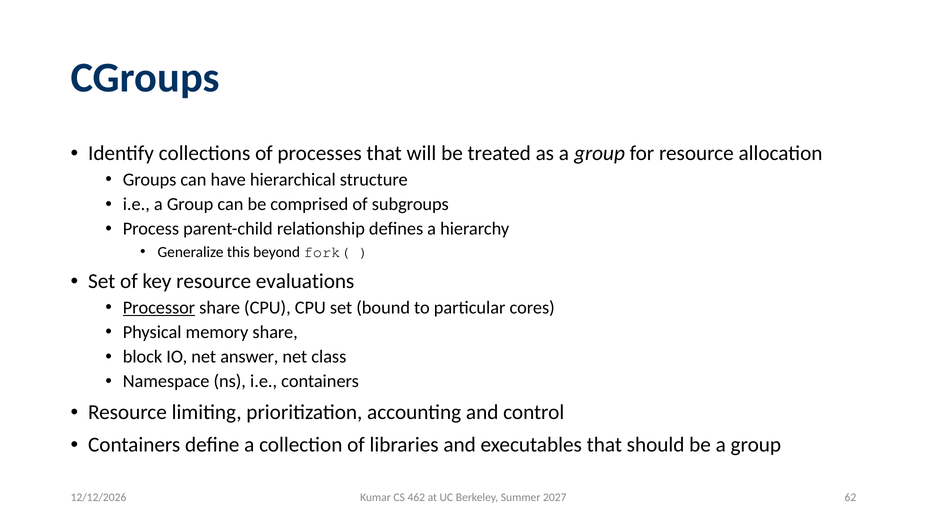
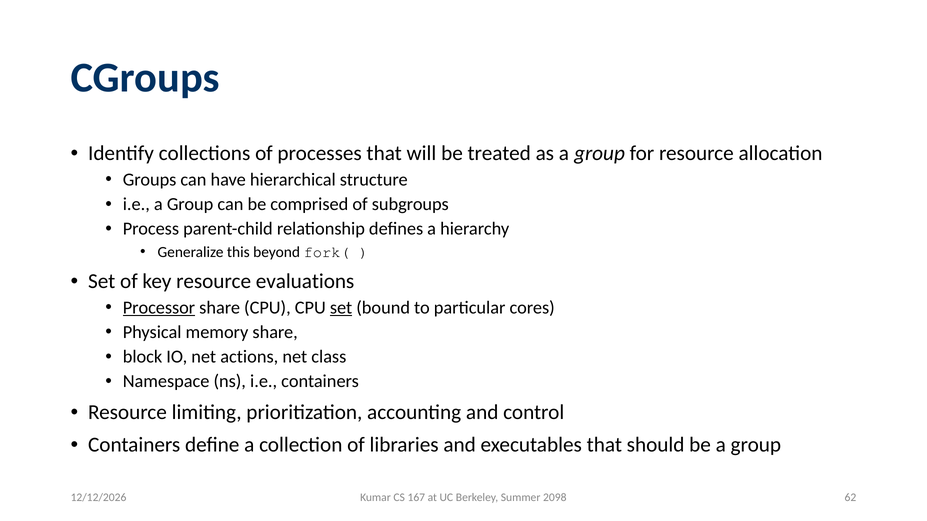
set underline: none -> present (341, 308)
answer: answer -> actions (249, 357)
462: 462 -> 167 (416, 498)
2027: 2027 -> 2098 (555, 498)
